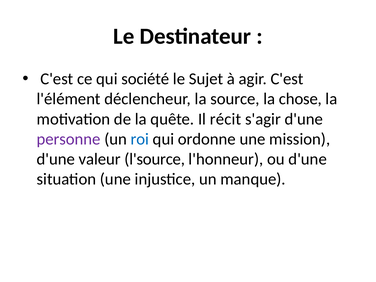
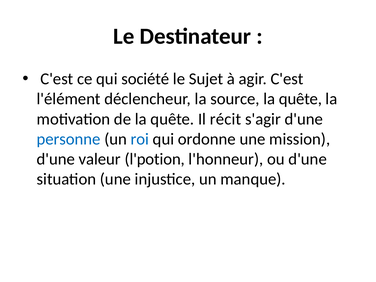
source la chose: chose -> quête (300, 99)
personne colour: purple -> blue (69, 139)
l'source: l'source -> l'potion (155, 159)
